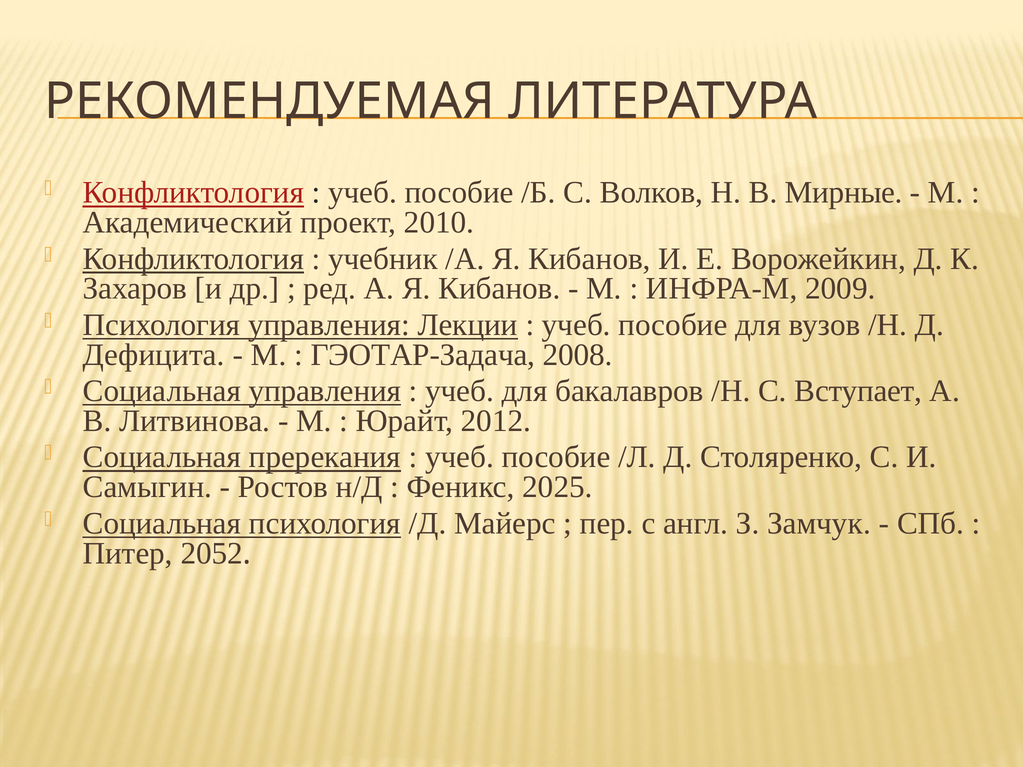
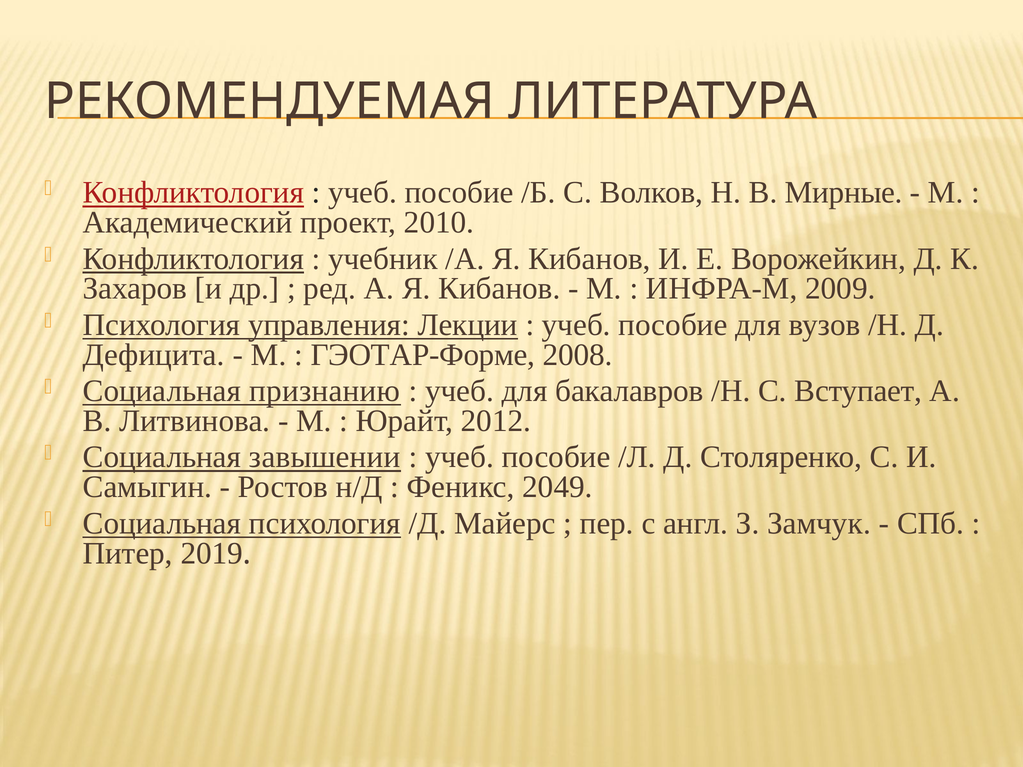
ГЭОТАР-Задача: ГЭОТАР-Задача -> ГЭОТАР-Форме (423, 355)
Социальная управления: управления -> признанию (325, 391)
пререкания: пререкания -> завышении (325, 457)
2025: 2025 -> 2049 (557, 487)
2052: 2052 -> 2019 (212, 553)
